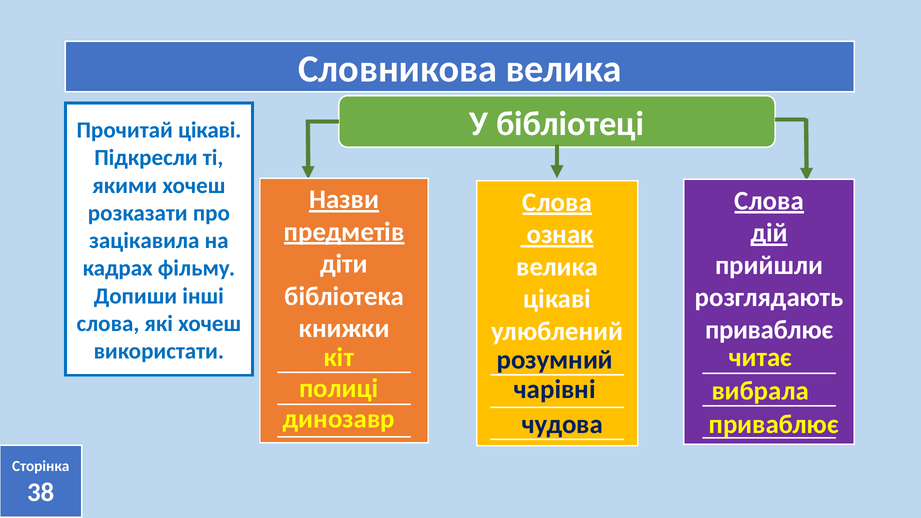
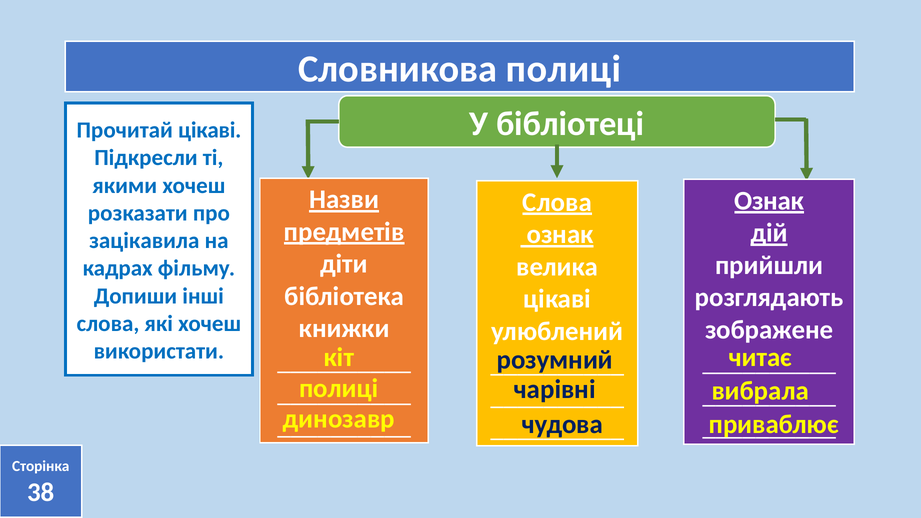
Словникова велика: велика -> полиці (563, 69)
Слова: Слова -> Ознак (769, 201)
приваблює: приваблює -> зображене (769, 330)
